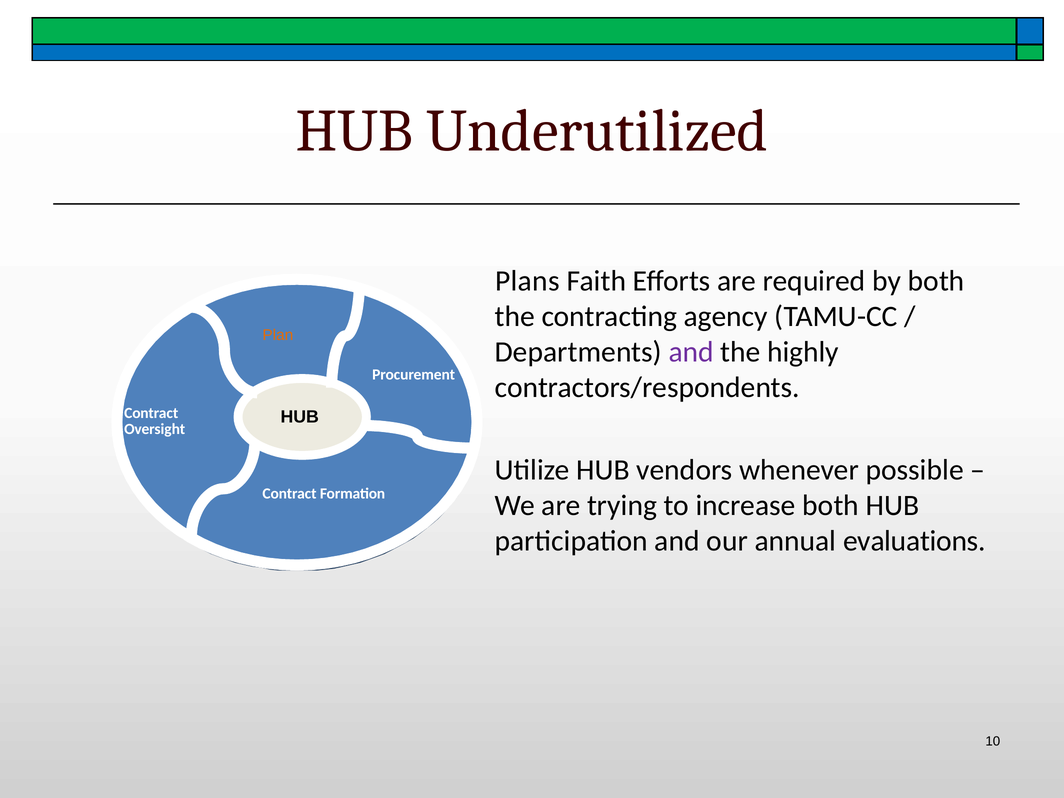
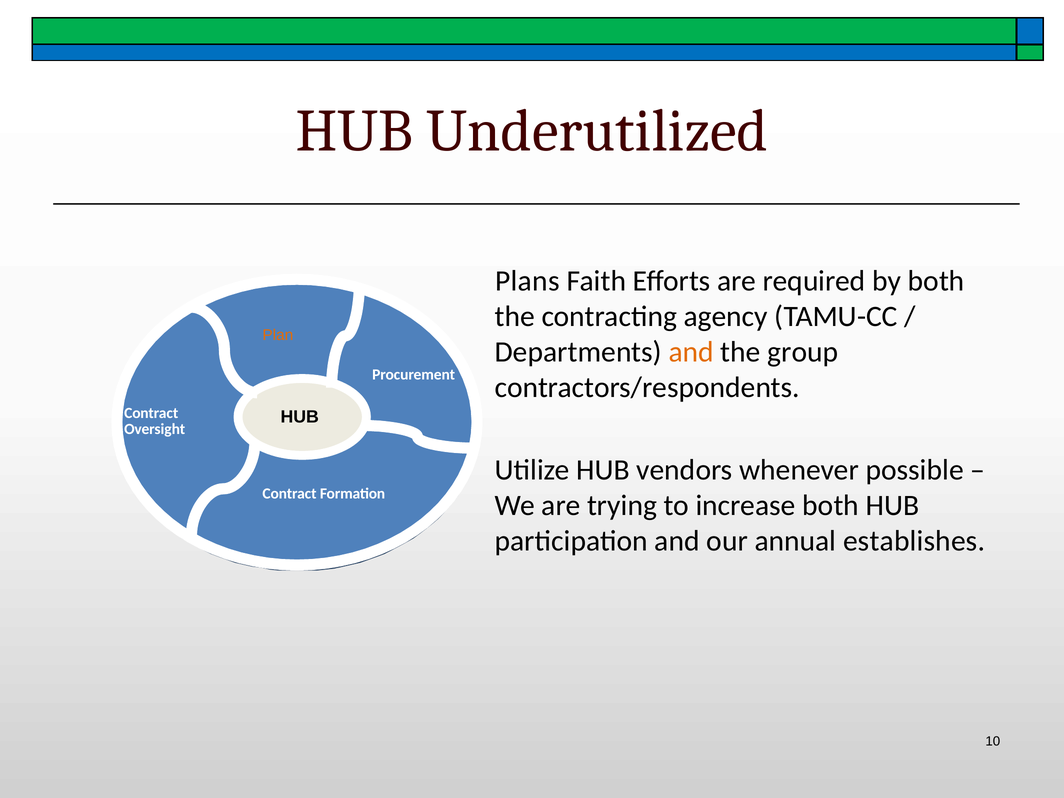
and colour: purple -> orange (691, 352)
highly: highly -> group (803, 352)
evaluations: evaluations -> establishes (914, 541)
